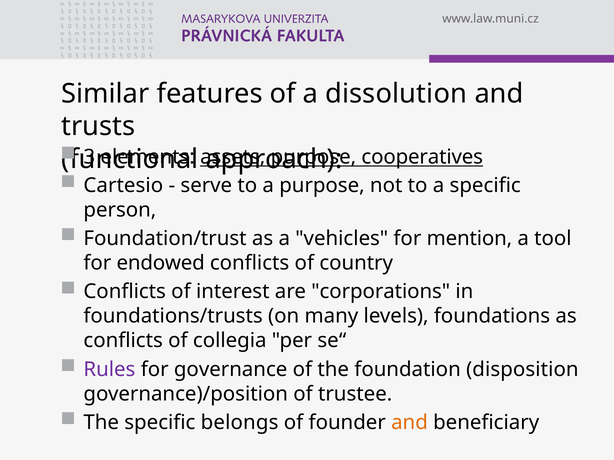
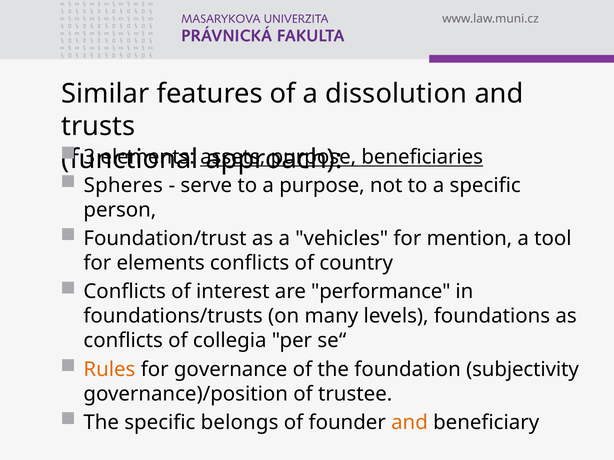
cooperatives: cooperatives -> beneficiaries (422, 157)
Cartesio: Cartesio -> Spheres (123, 186)
for endowed: endowed -> elements (161, 263)
corporations: corporations -> performance (381, 292)
Rules colour: purple -> orange (109, 370)
disposition: disposition -> subjectivity (522, 370)
